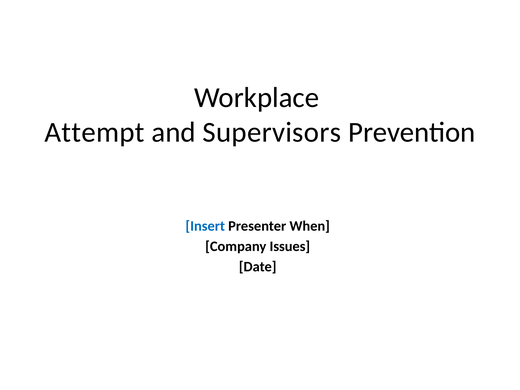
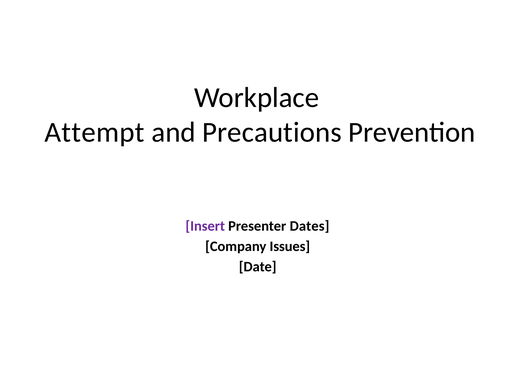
Supervisors: Supervisors -> Precautions (272, 132)
Insert colour: blue -> purple (205, 226)
When: When -> Dates (310, 226)
